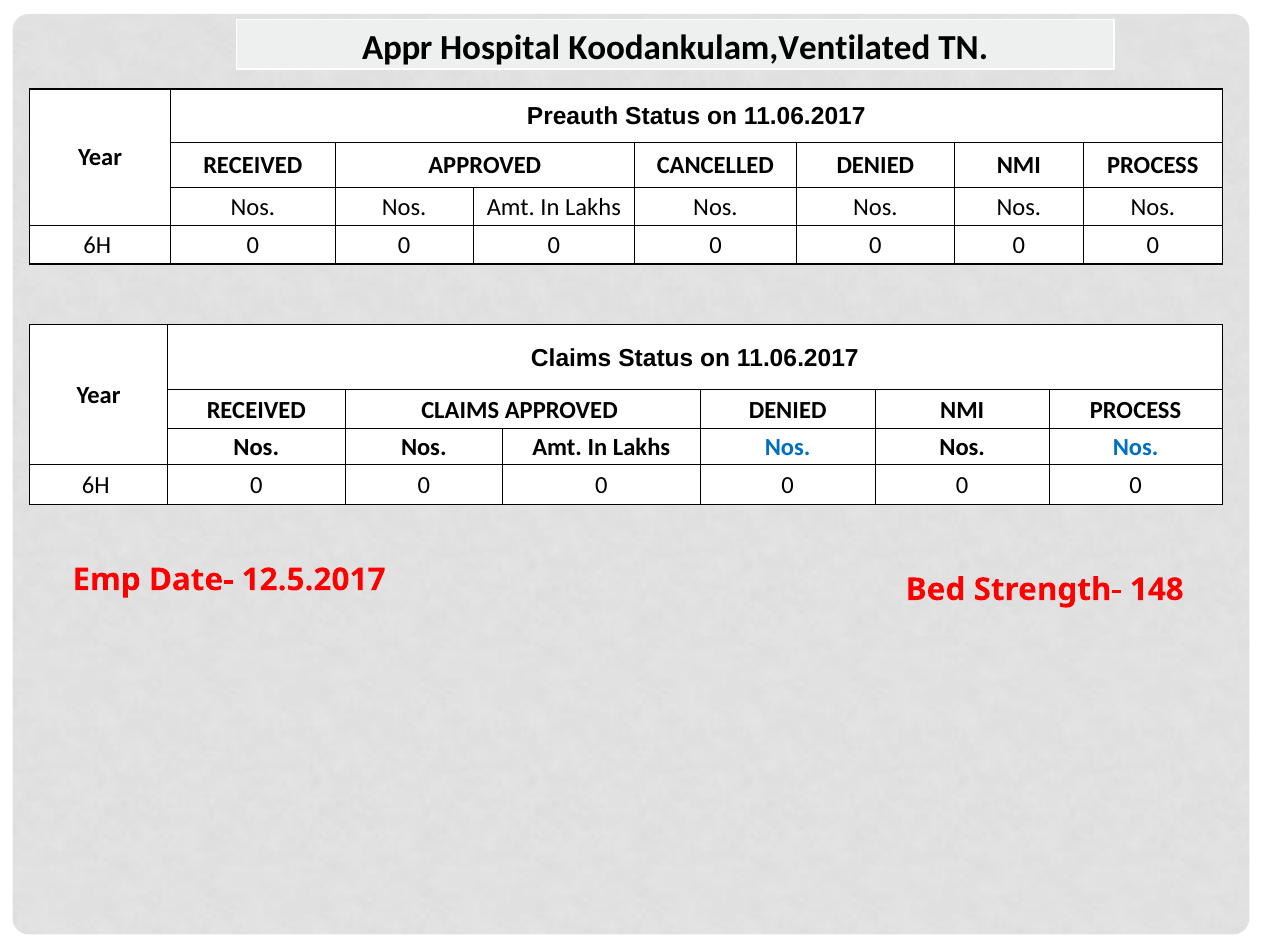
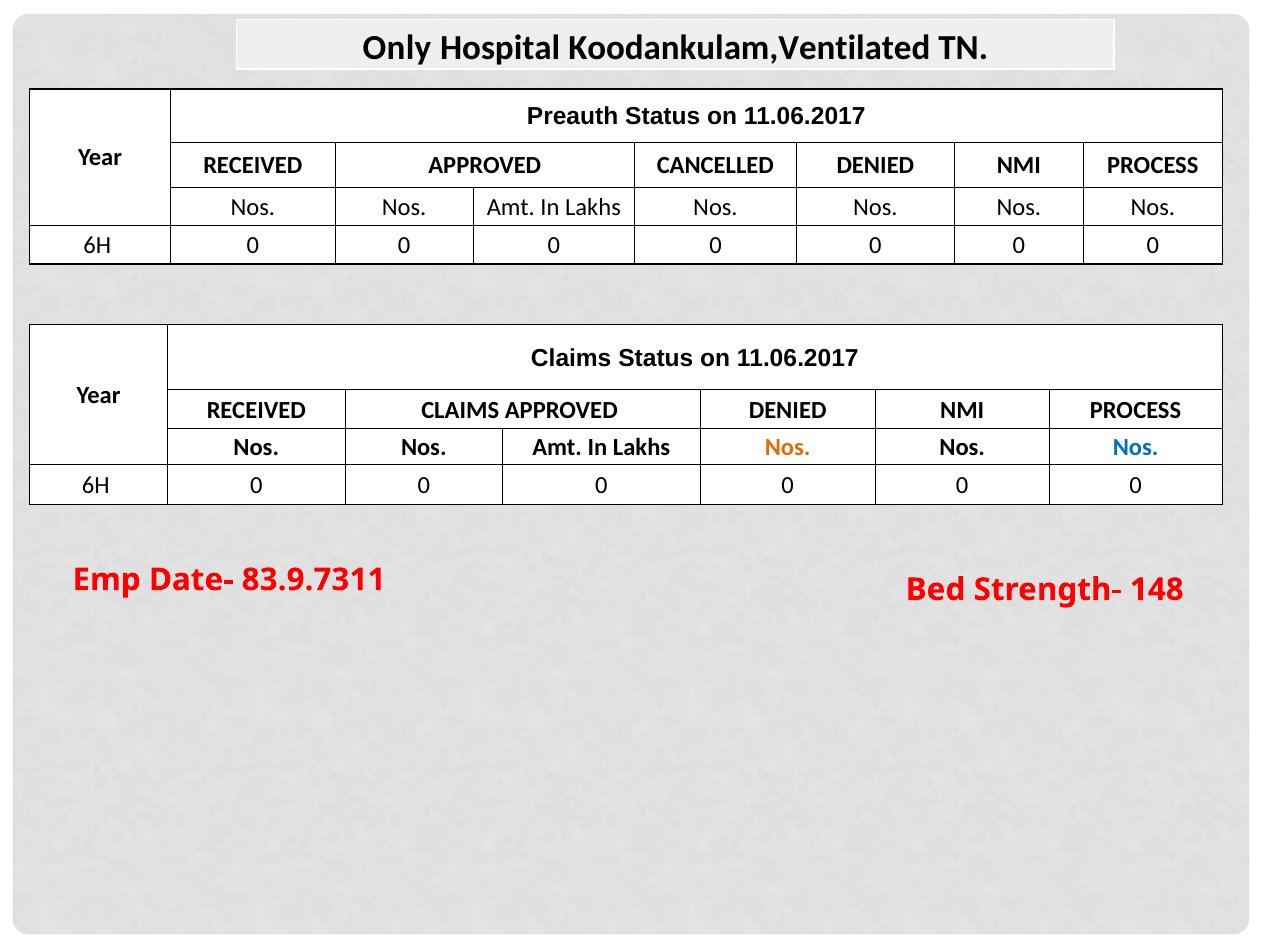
Appr: Appr -> Only (397, 48)
Nos colour: blue -> orange (788, 447)
12.5.2017: 12.5.2017 -> 83.9.7311 (314, 579)
